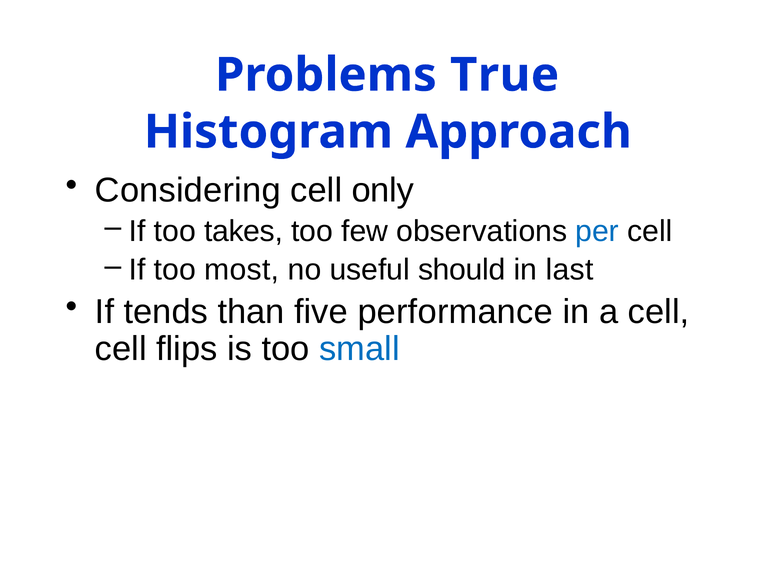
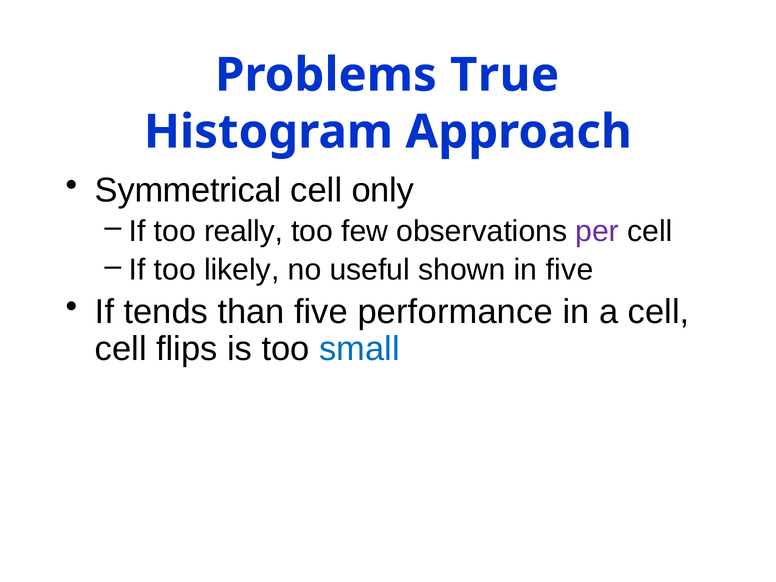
Considering: Considering -> Symmetrical (188, 190)
takes: takes -> really (244, 231)
per colour: blue -> purple (597, 231)
most: most -> likely (242, 270)
should: should -> shown (462, 270)
in last: last -> five (570, 270)
